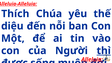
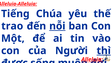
Thích: Thích -> Tiếng (15, 14)
diệu: diệu -> trao (12, 26)
nỗi underline: none -> present (57, 26)
